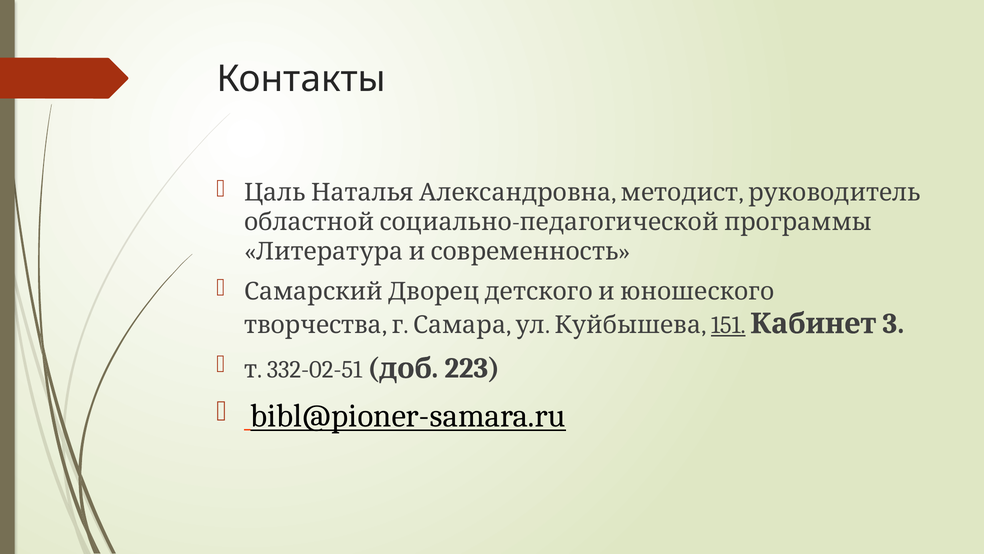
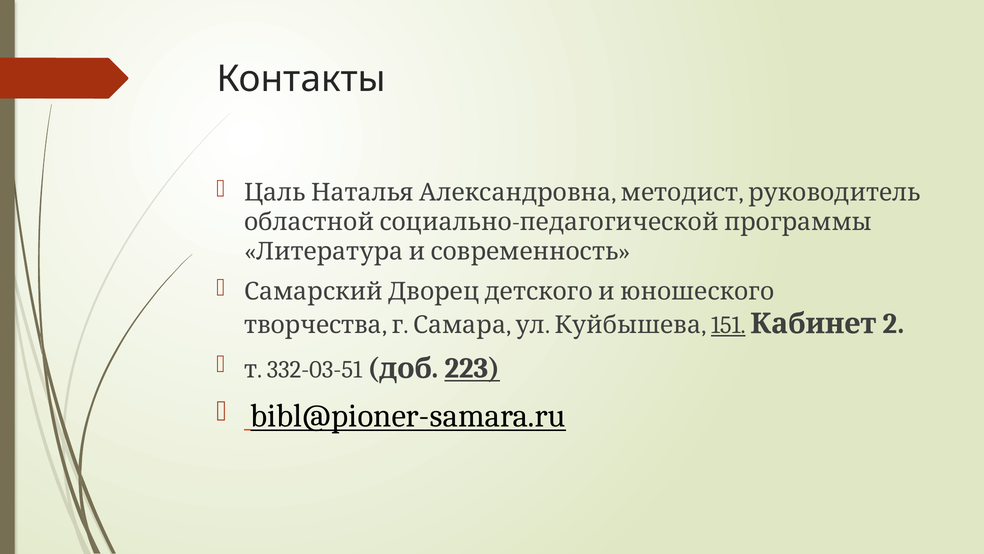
3: 3 -> 2 (893, 323)
332-02-51: 332-02-51 -> 332-03-51 (314, 370)
223 underline: none -> present (472, 368)
